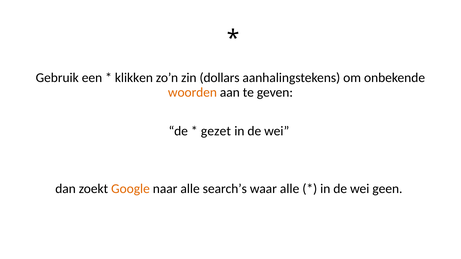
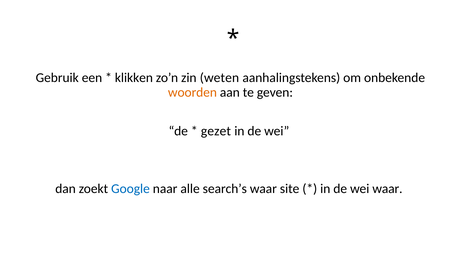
dollars: dollars -> weten (219, 78)
Google colour: orange -> blue (130, 189)
waar alle: alle -> site (290, 189)
wei geen: geen -> waar (387, 189)
